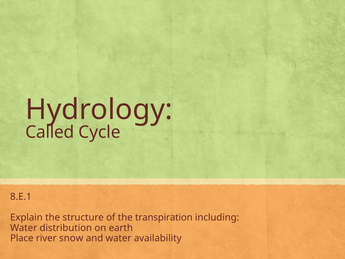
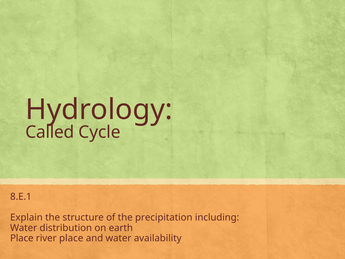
transpiration: transpiration -> precipitation (164, 217)
river snow: snow -> place (71, 238)
